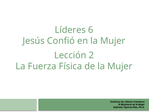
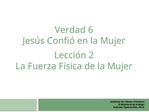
Líderes: Líderes -> Verdad (70, 30)
